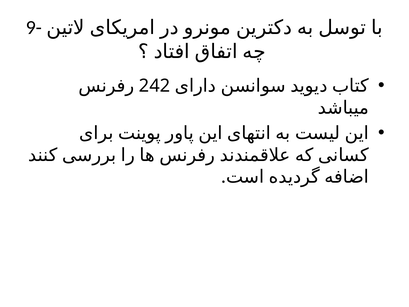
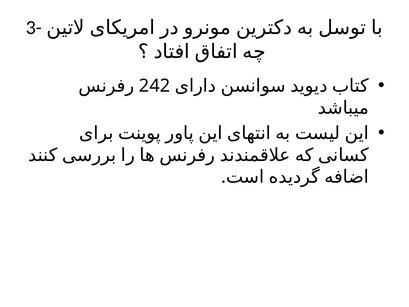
9-: 9- -> 3- (34, 28)
